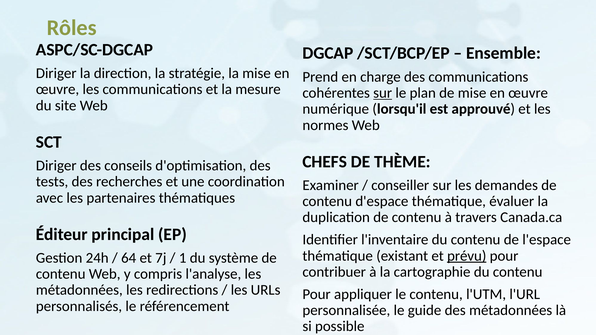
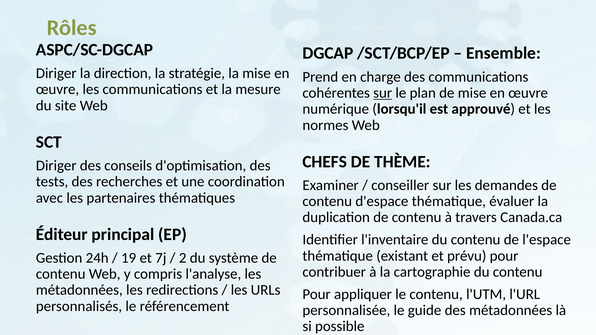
prévu underline: present -> none (467, 256)
64: 64 -> 19 (129, 258)
1: 1 -> 2 (183, 258)
